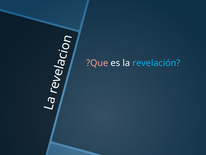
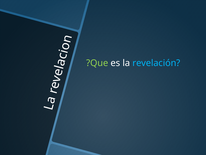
?Que colour: pink -> light green (97, 63)
